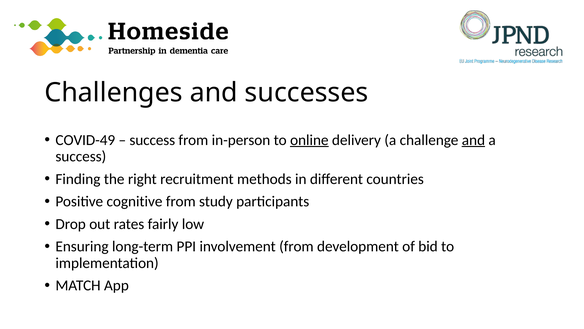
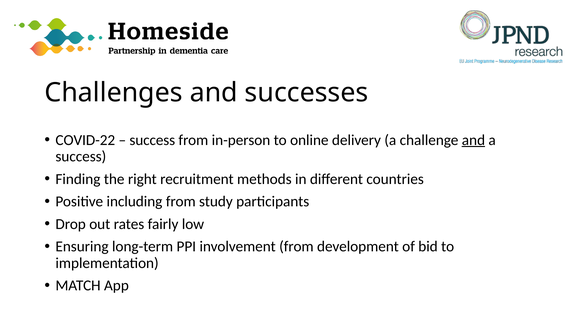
COVID-49: COVID-49 -> COVID-22 (85, 140)
online underline: present -> none (309, 140)
cognitive: cognitive -> including (134, 201)
